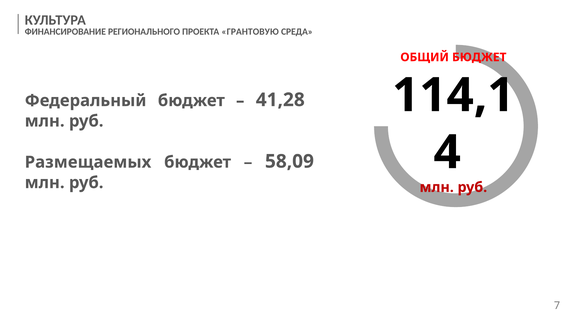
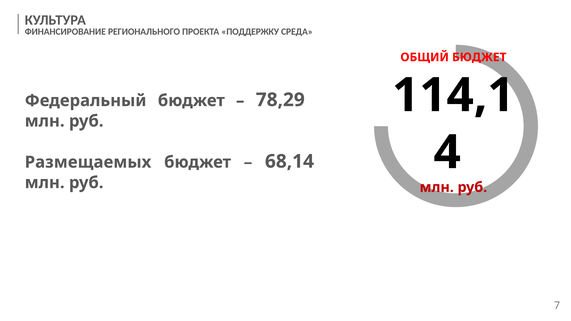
ГРАНТОВУЮ: ГРАНТОВУЮ -> ПОДДЕРЖКУ (250, 32)
41,28: 41,28 -> 78,29 (280, 100)
58,09: 58,09 -> 68,14 (289, 161)
